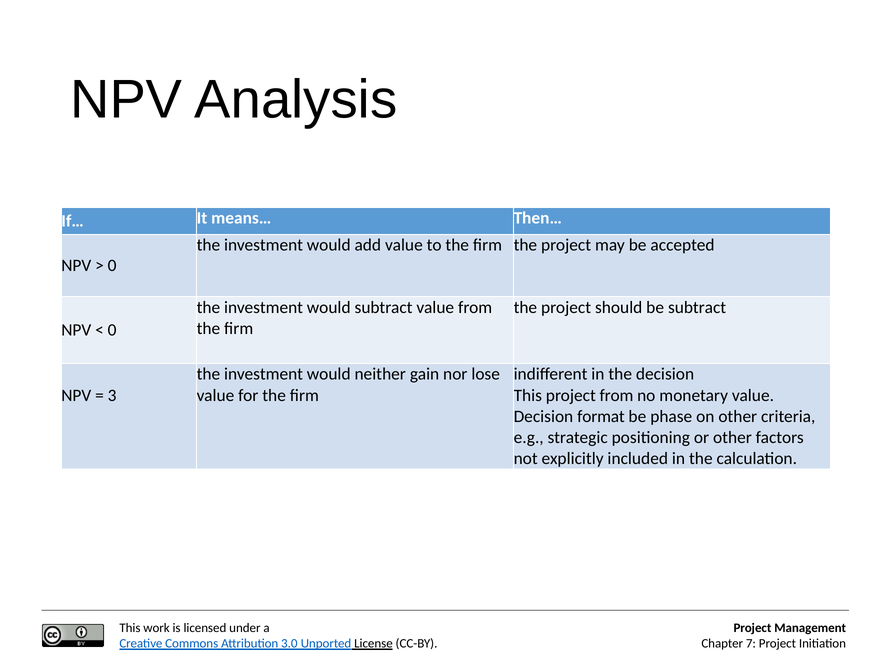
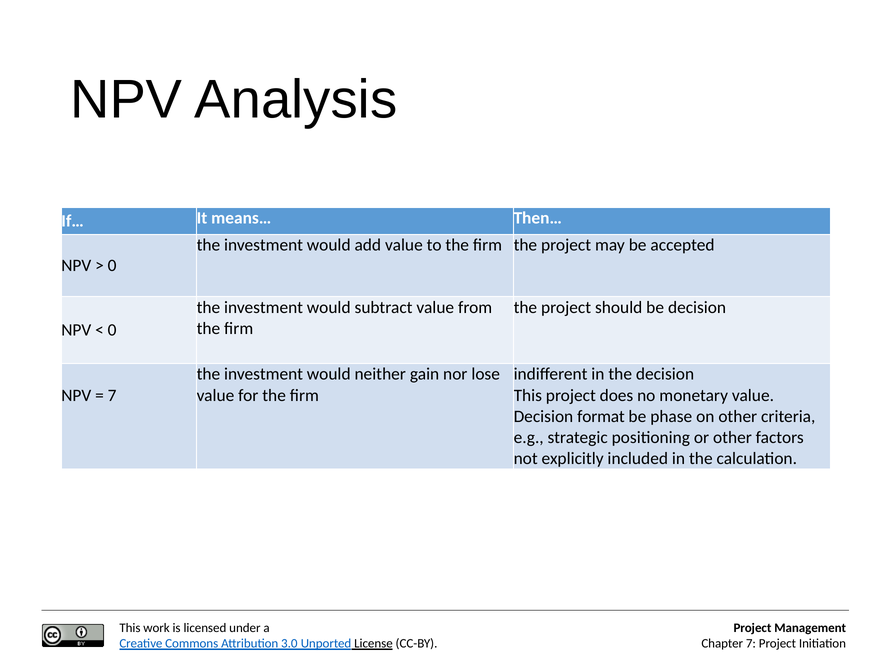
be subtract: subtract -> decision (697, 307)
3: 3 -> 7 (112, 395)
project from: from -> does (616, 395)
